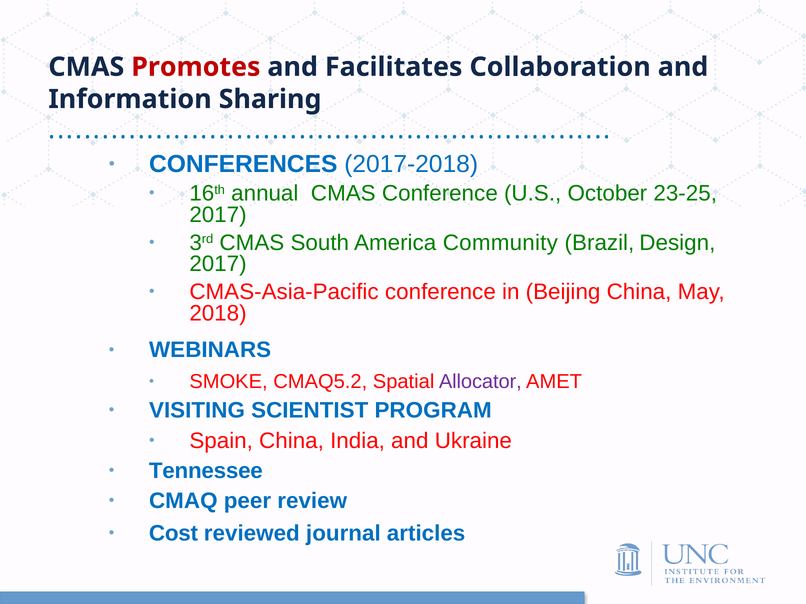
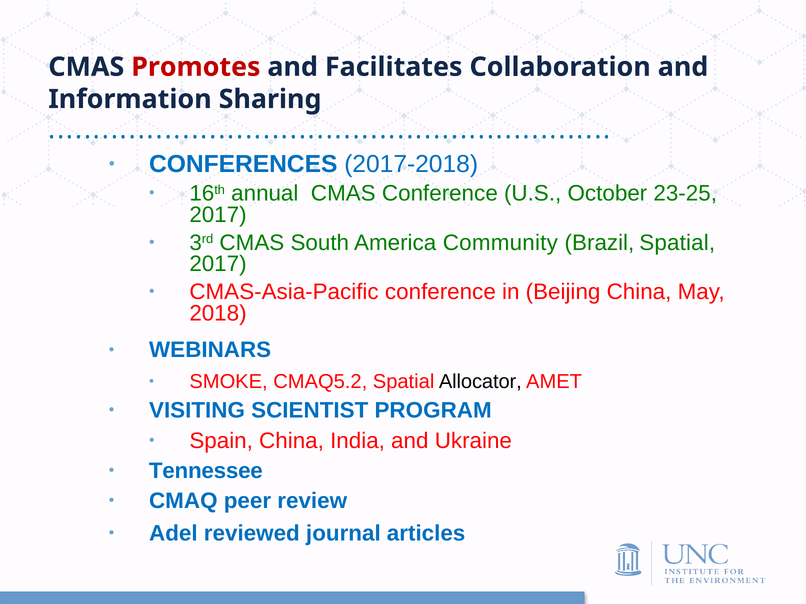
Brazil Design: Design -> Spatial (677, 243)
Allocator colour: purple -> black (480, 382)
Cost: Cost -> Adel (173, 534)
